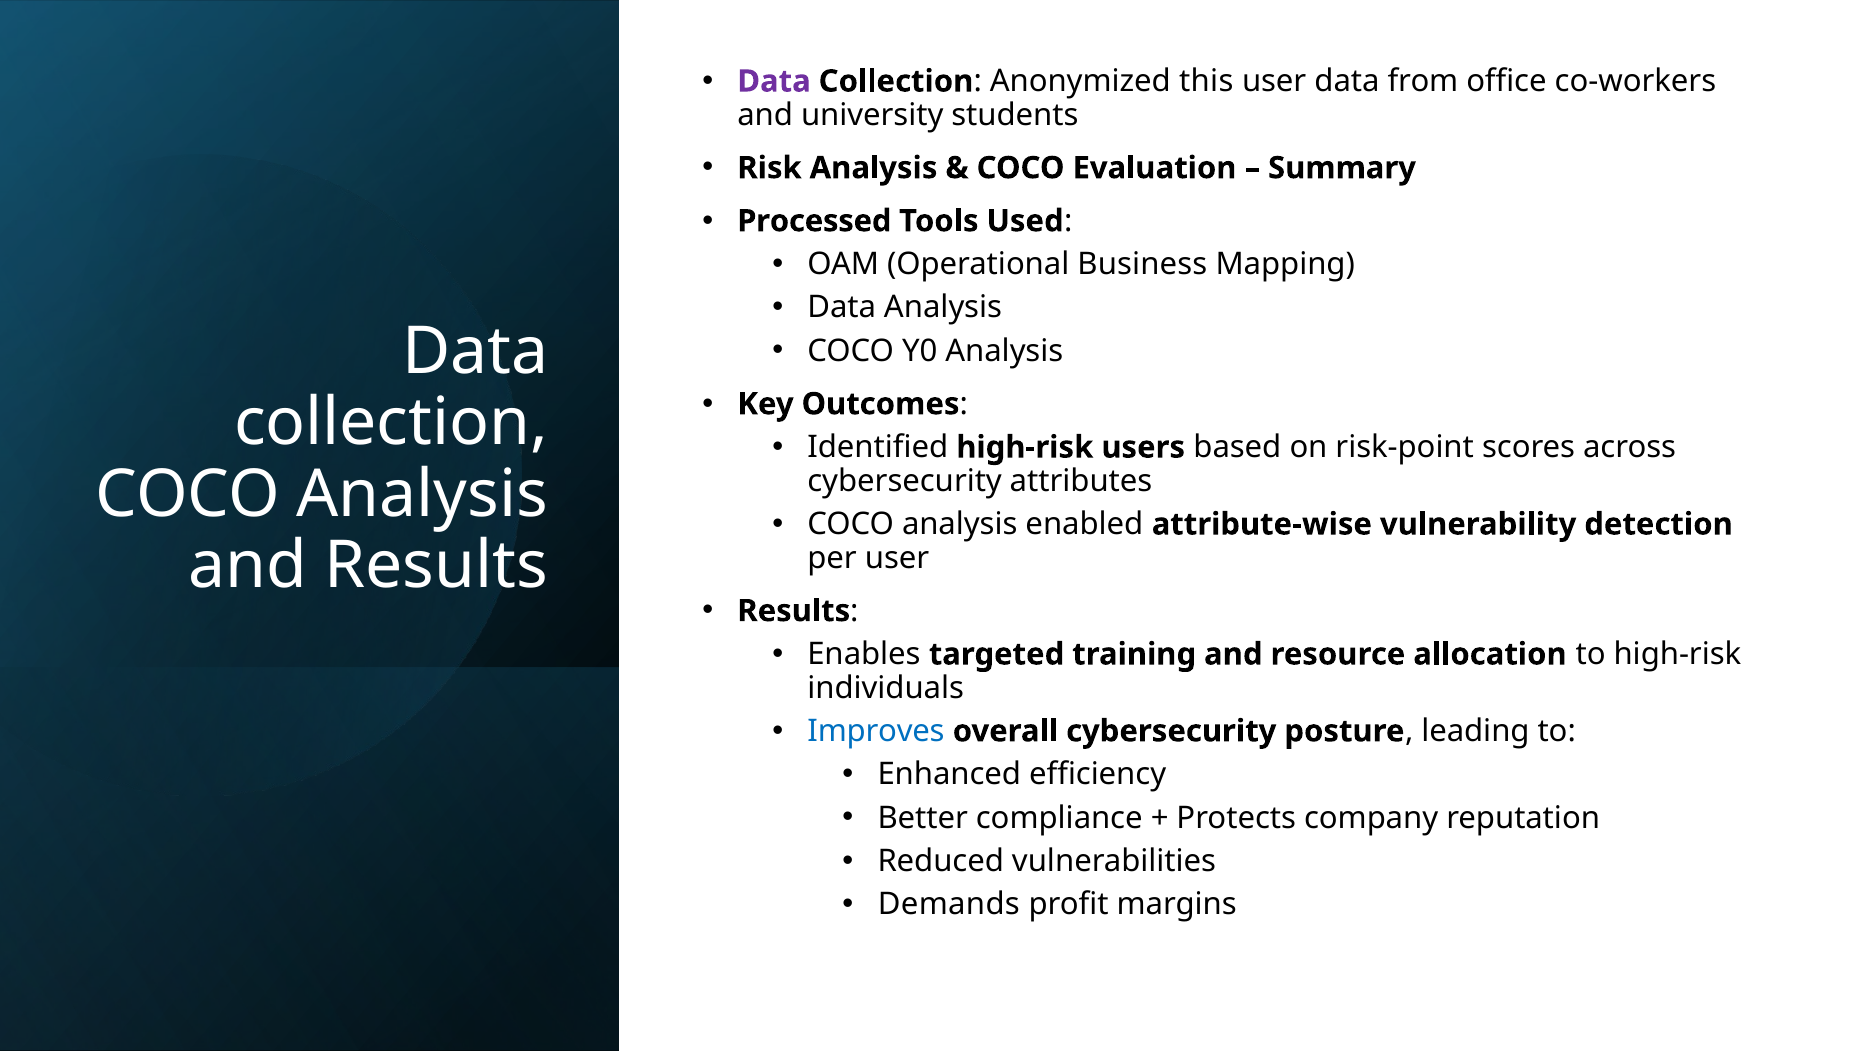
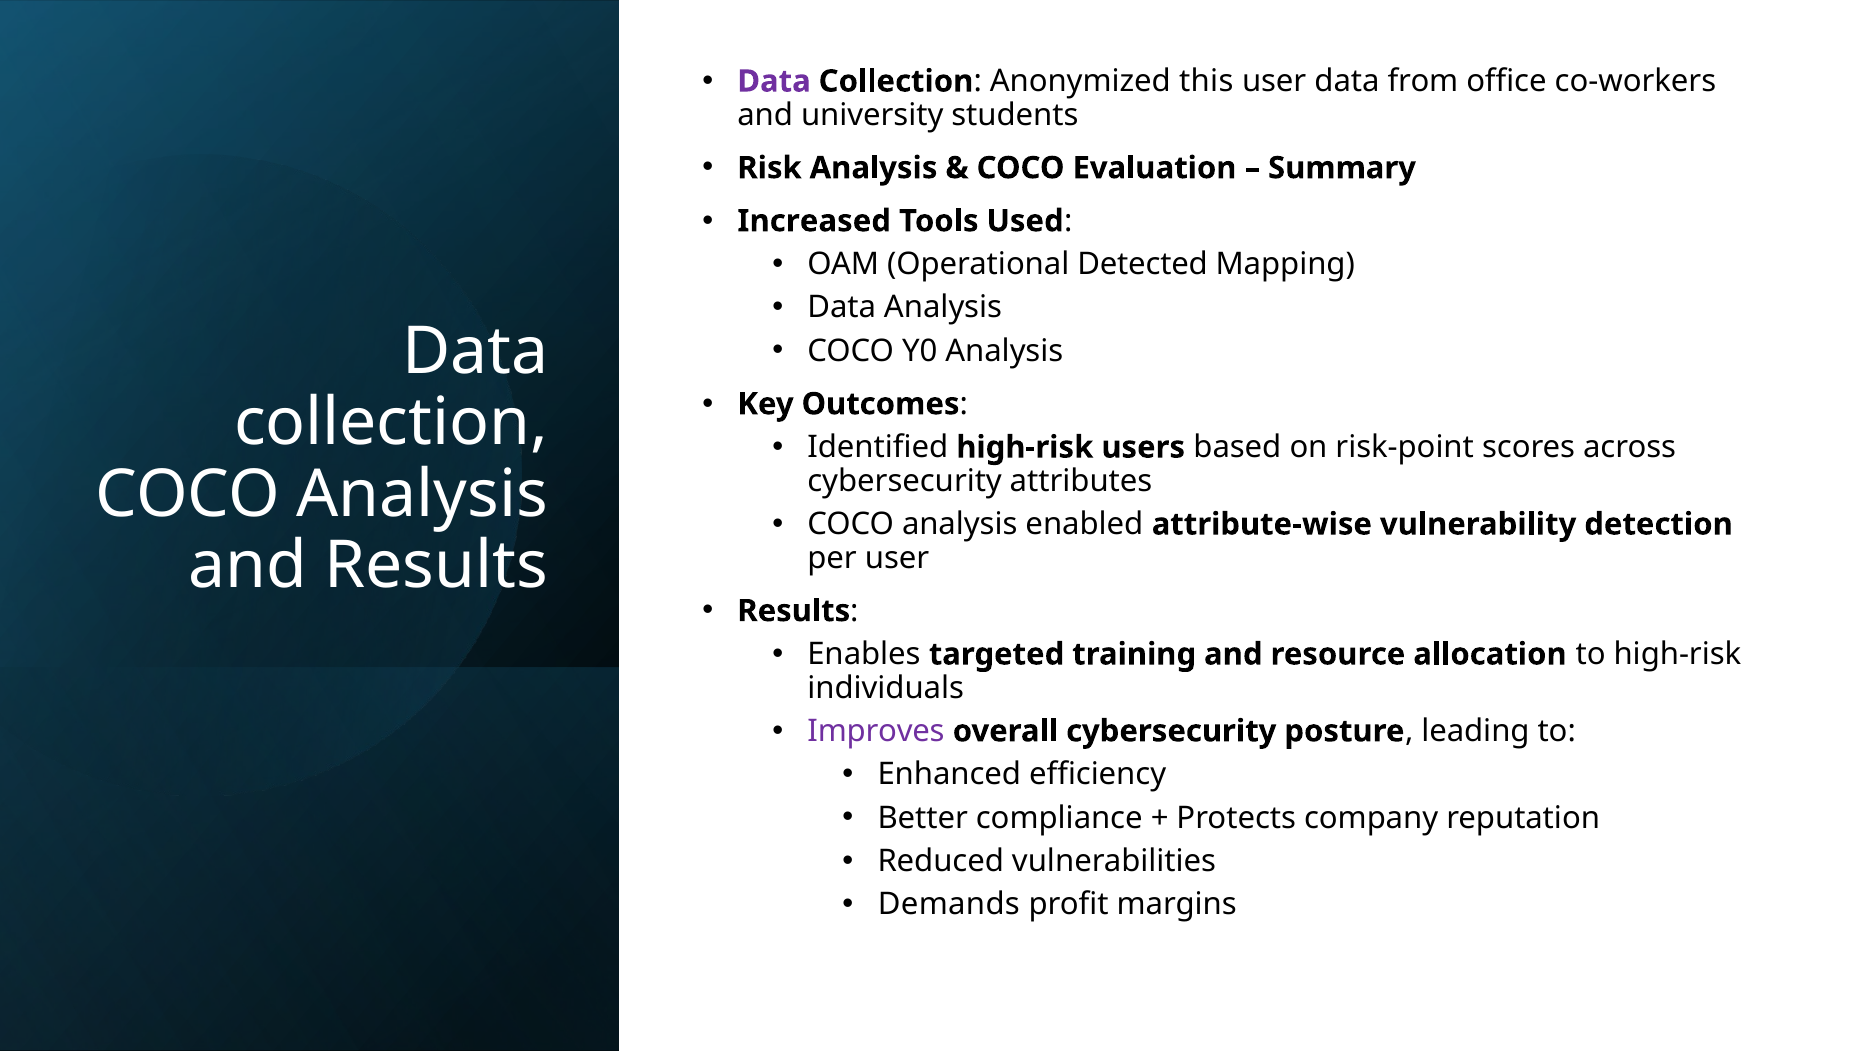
Processed: Processed -> Increased (814, 221)
Business: Business -> Detected (1143, 264)
Improves colour: blue -> purple (876, 731)
